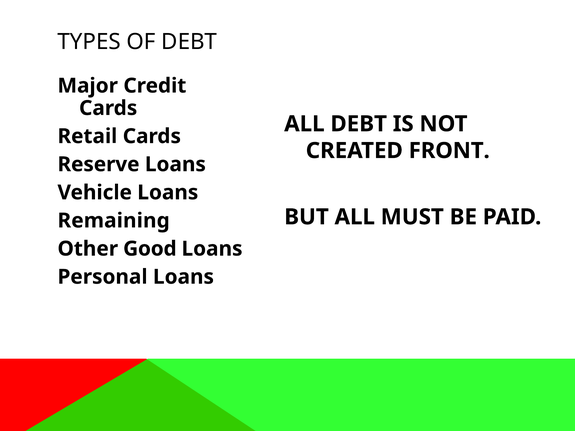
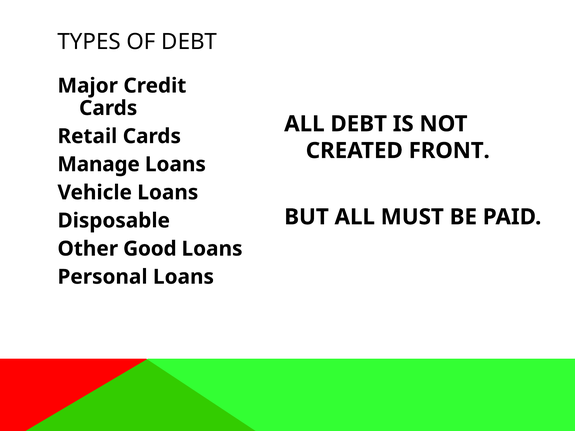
Reserve: Reserve -> Manage (99, 164)
Remaining: Remaining -> Disposable (114, 221)
